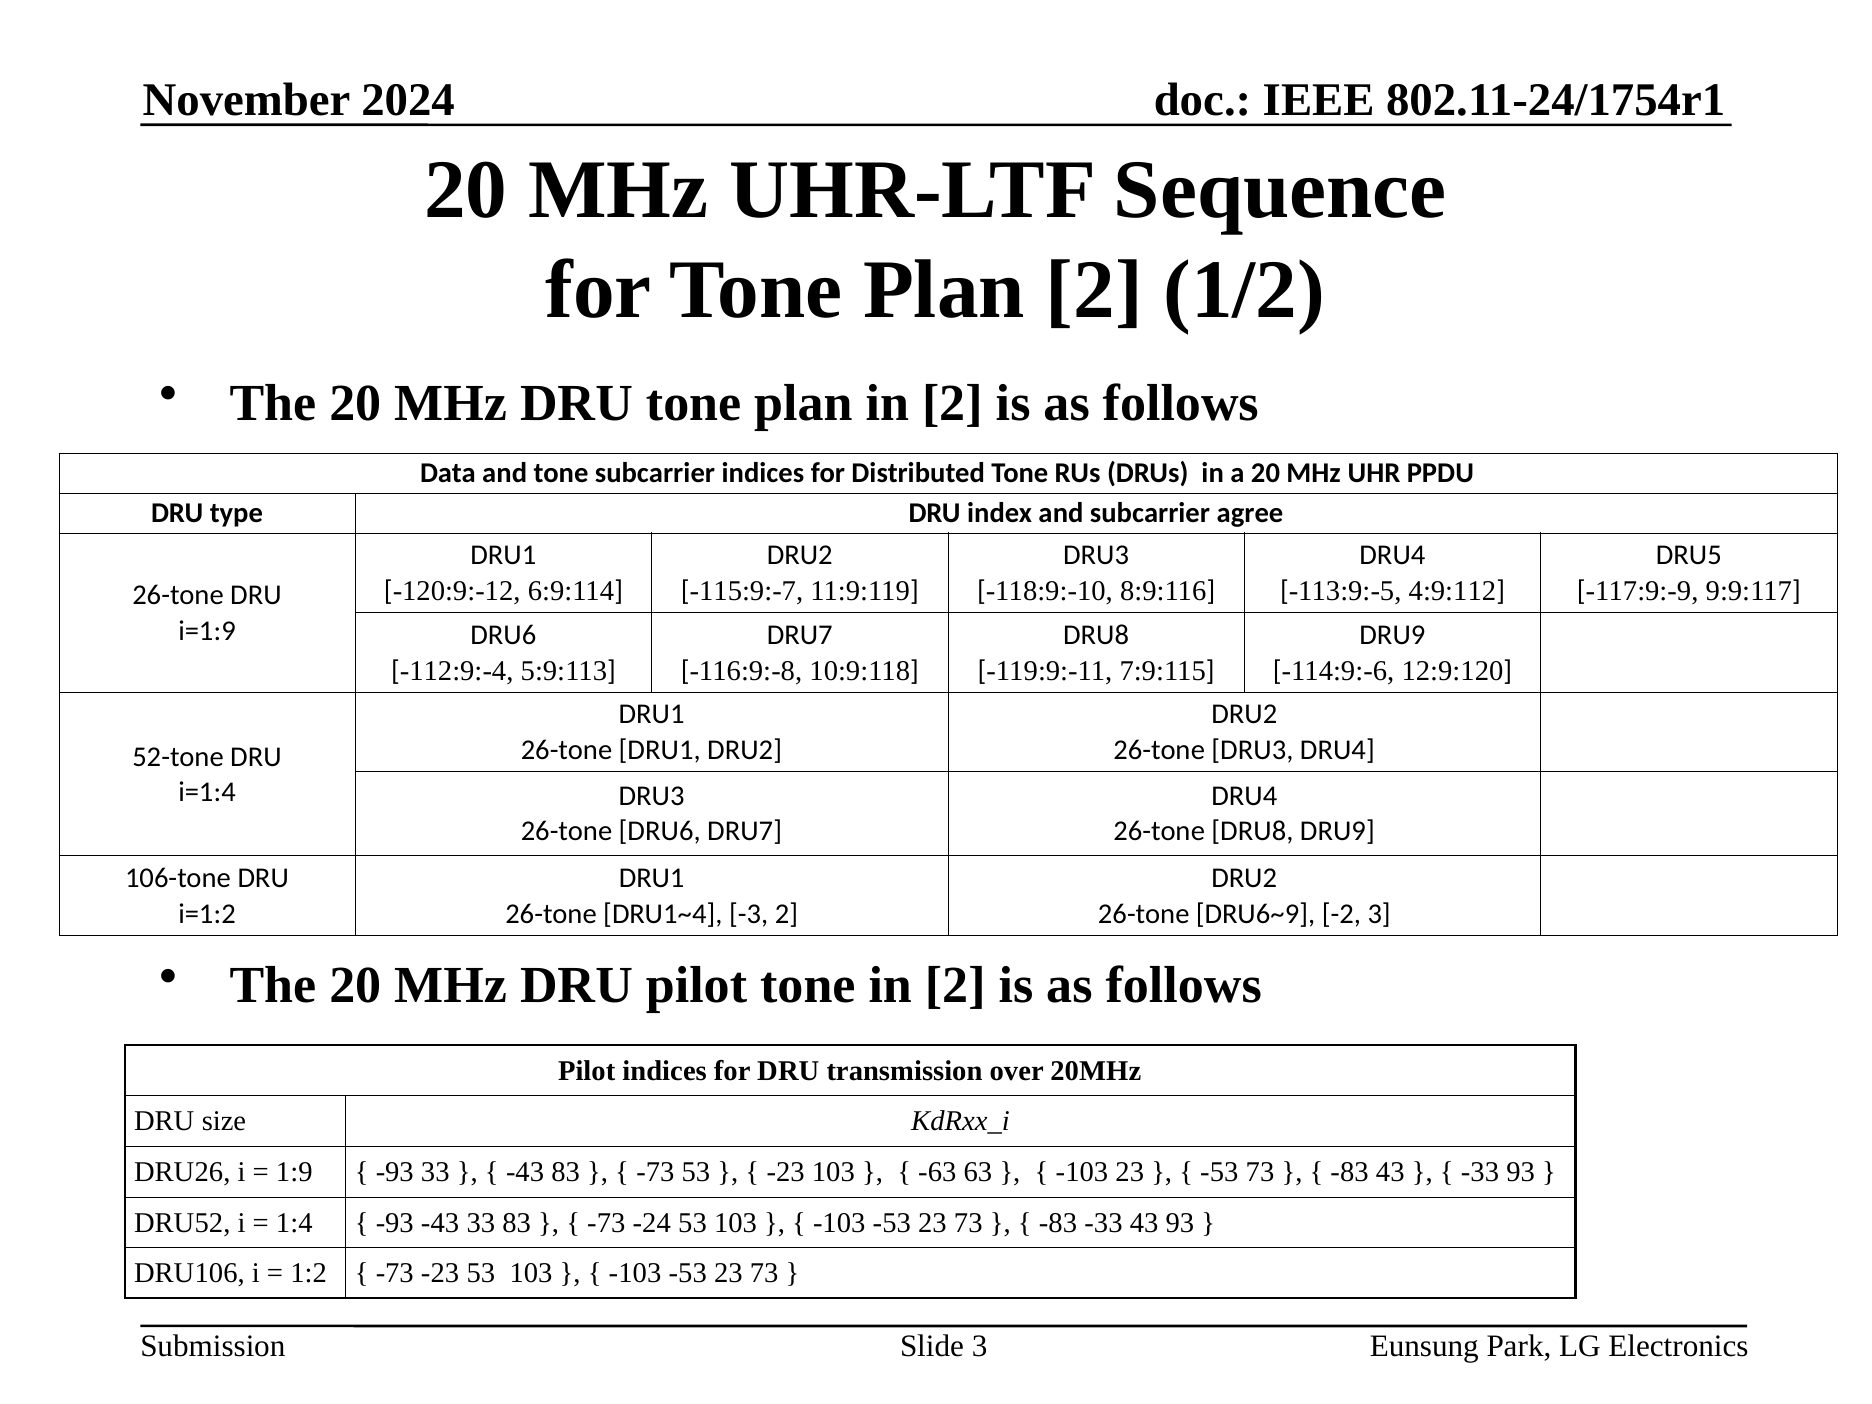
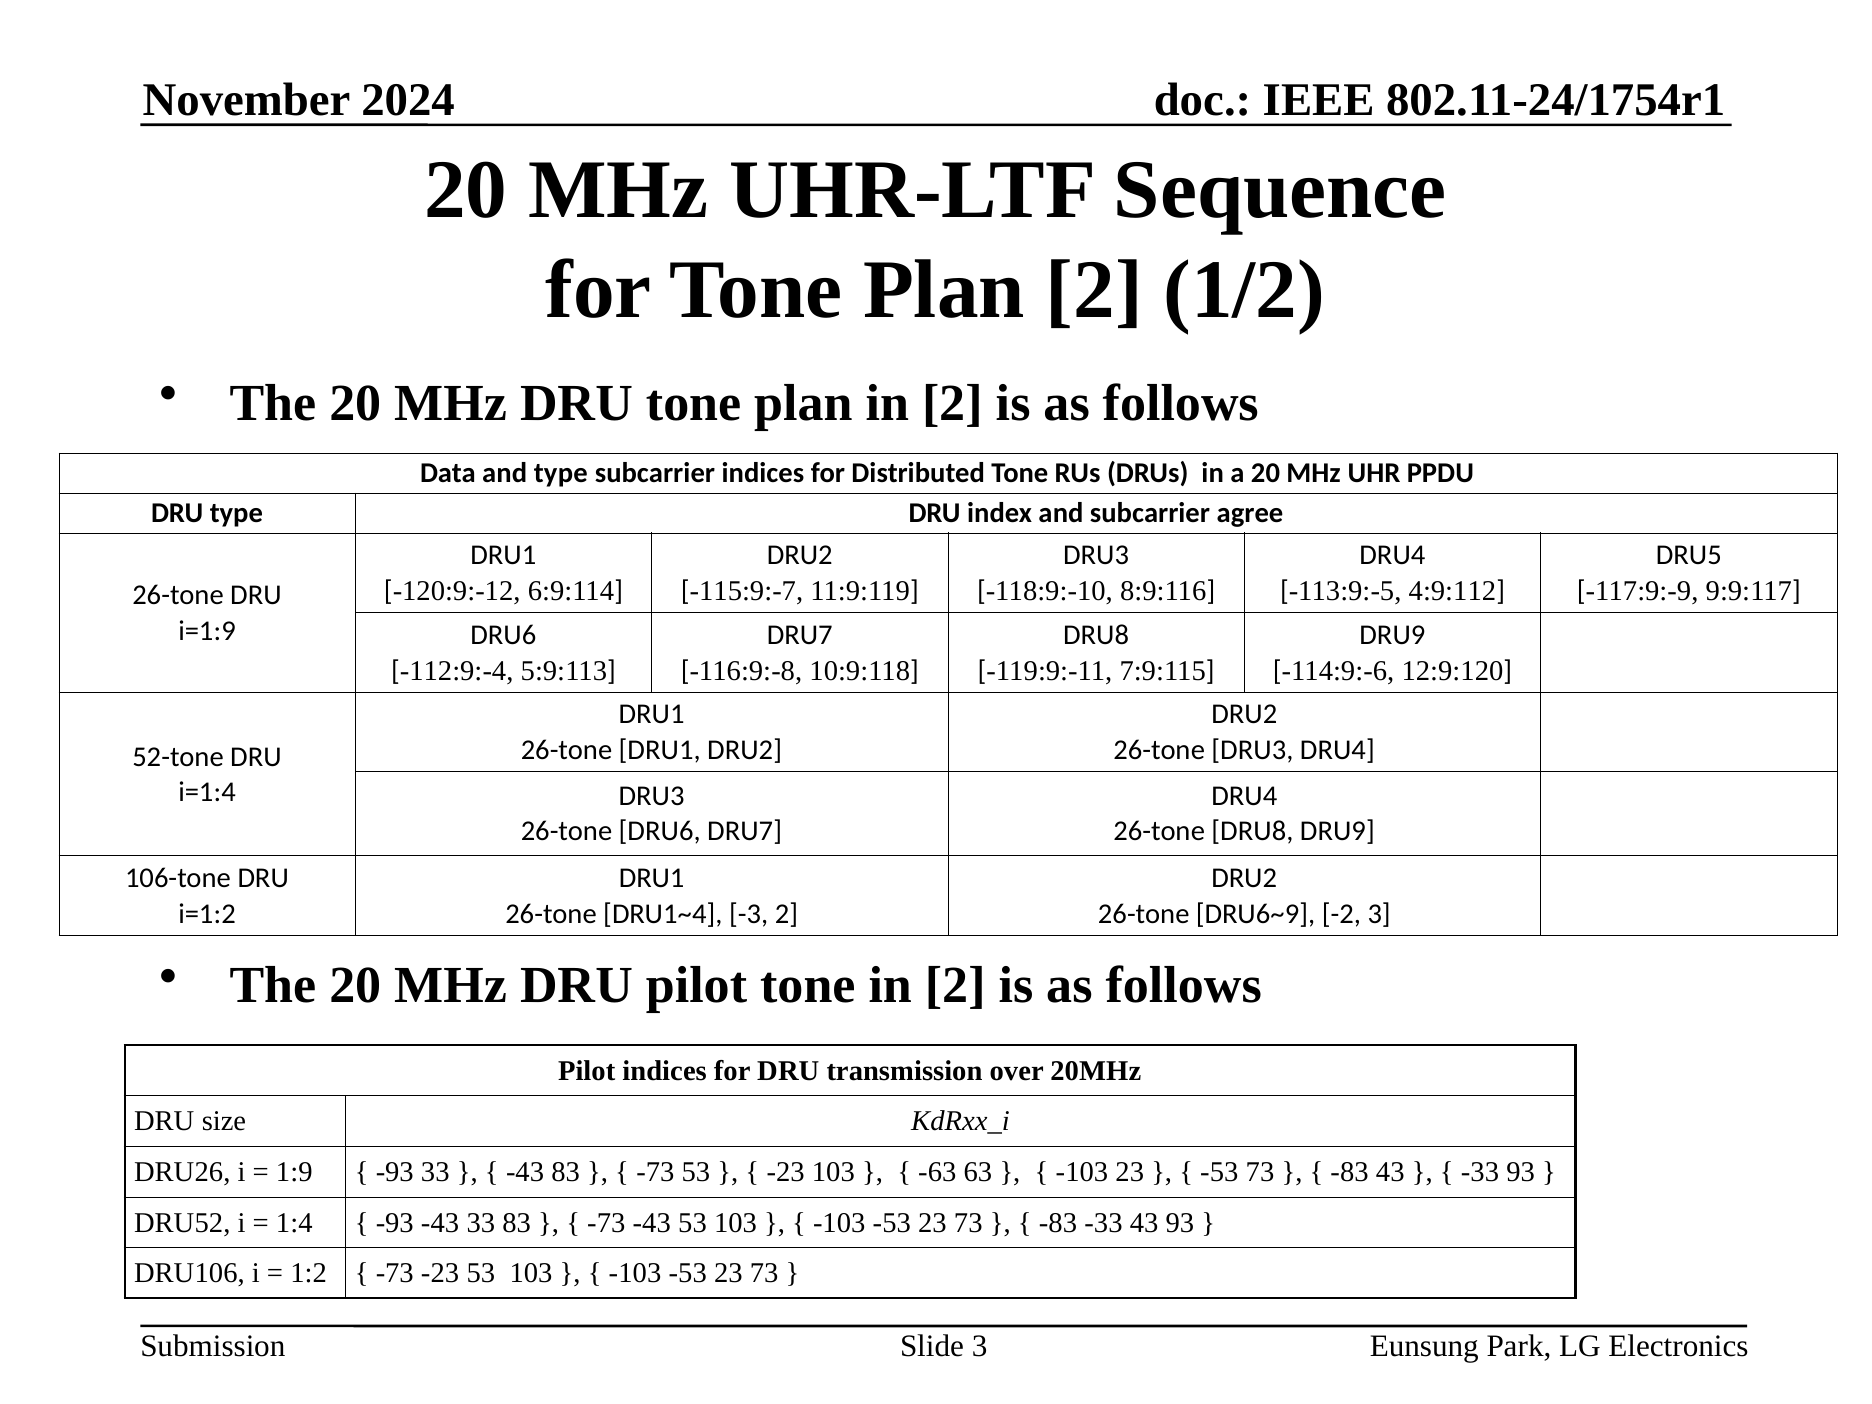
and tone: tone -> type (561, 473)
-73 -24: -24 -> -43 (652, 1223)
